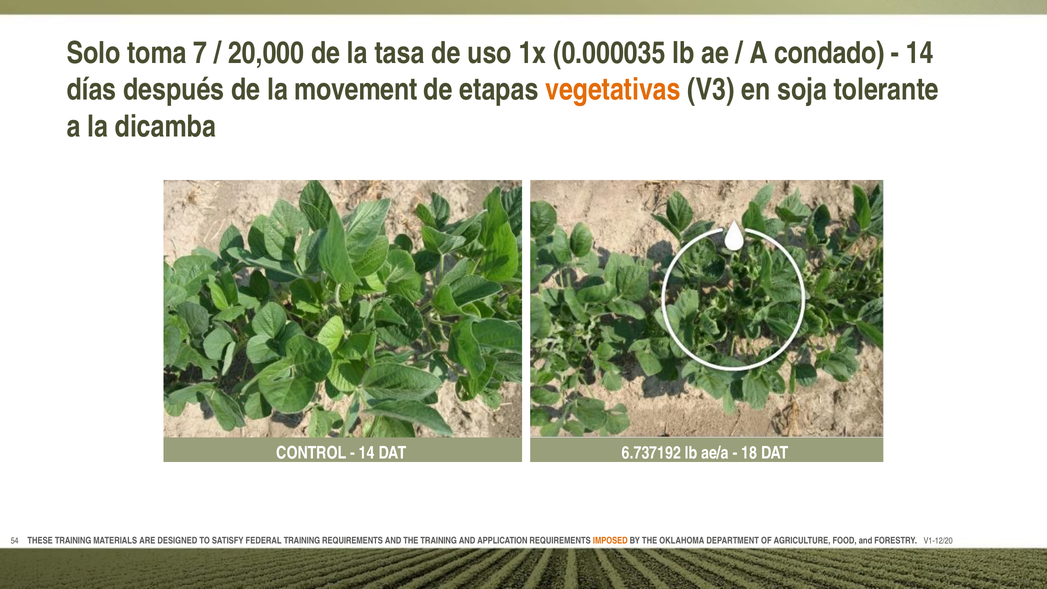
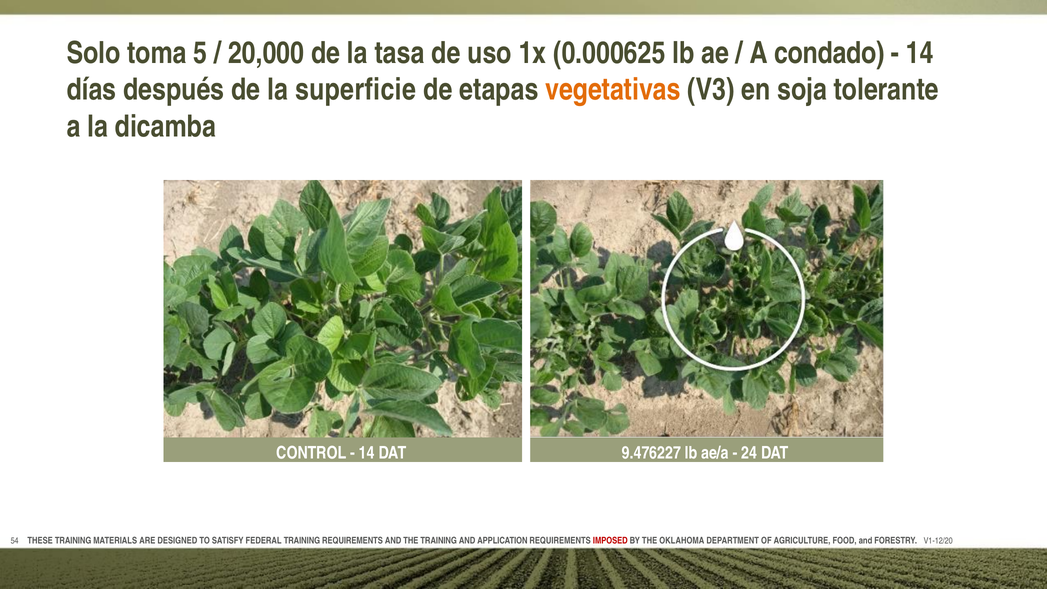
7: 7 -> 5 (200, 53)
0.000035: 0.000035 -> 0.000625 (609, 53)
movement: movement -> superficie (356, 90)
6.737192: 6.737192 -> 9.476227 (652, 453)
18: 18 -> 24 (749, 453)
IMPOSED colour: orange -> red (610, 541)
